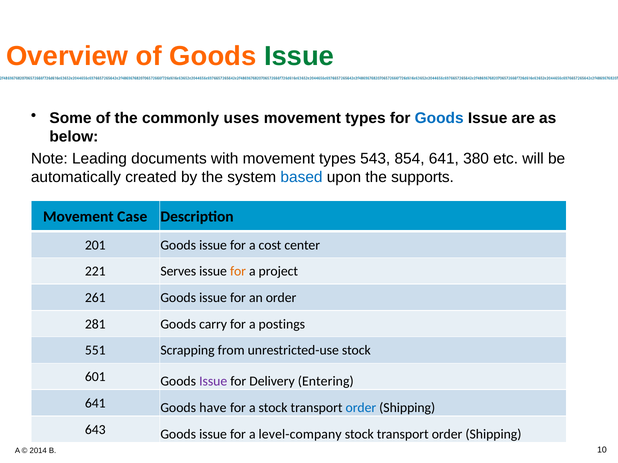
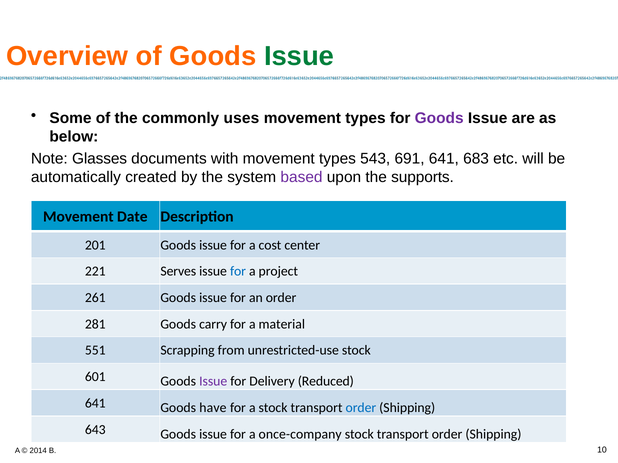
Goods colour: blue -> purple (439, 119)
Leading: Leading -> Glasses (100, 159)
854: 854 -> 691 (410, 159)
380: 380 -> 683 (476, 159)
based colour: blue -> purple (302, 177)
Case: Case -> Date (132, 217)
for colour: orange -> blue (238, 272)
postings: postings -> material (282, 324)
Entering: Entering -> Reduced (326, 382)
level-company: level-company -> once-company (300, 435)
